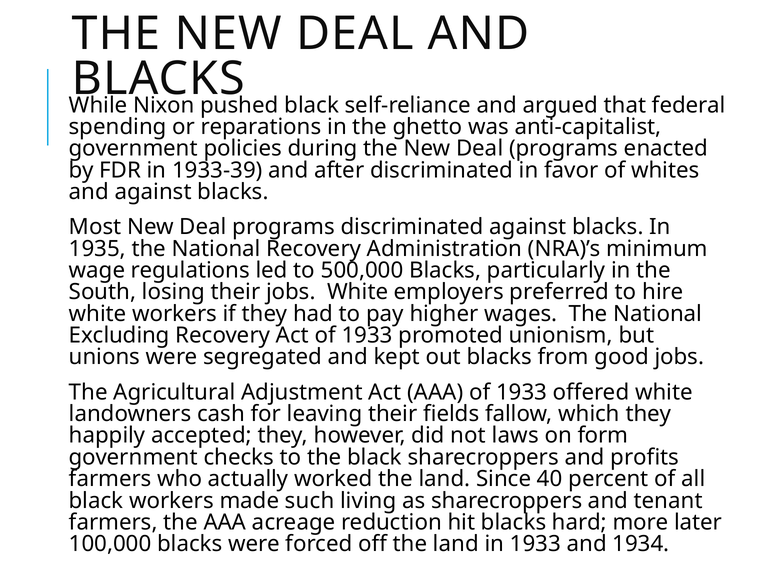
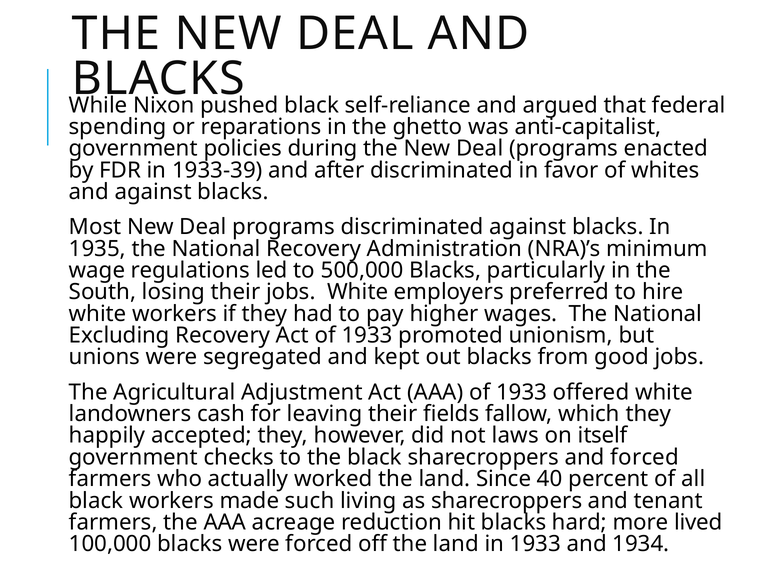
form: form -> itself (603, 435)
and profits: profits -> forced (645, 457)
later: later -> lived (698, 522)
